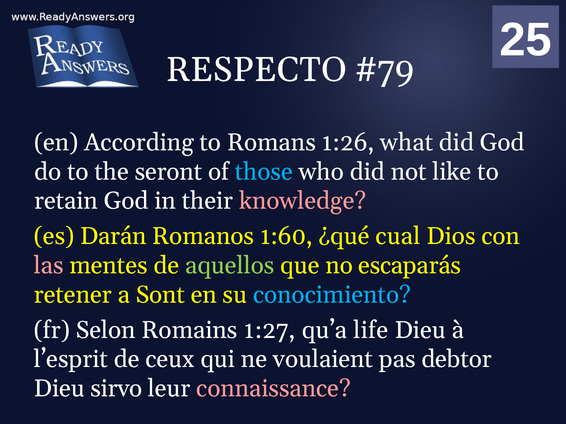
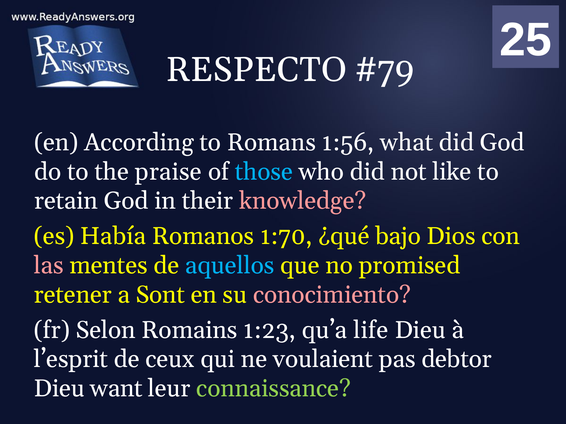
1:26: 1:26 -> 1:56 (348, 143)
seront: seront -> praise (168, 172)
Darán: Darán -> Había (113, 237)
1:60: 1:60 -> 1:70 (286, 237)
cual: cual -> bajo (398, 237)
aquellos colour: light green -> light blue (230, 266)
escaparás: escaparás -> promised (410, 266)
conocimiento colour: light blue -> pink (332, 295)
1:27: 1:27 -> 1:23 (270, 330)
sirvo: sirvo -> want (116, 389)
connaissance colour: pink -> light green (274, 389)
